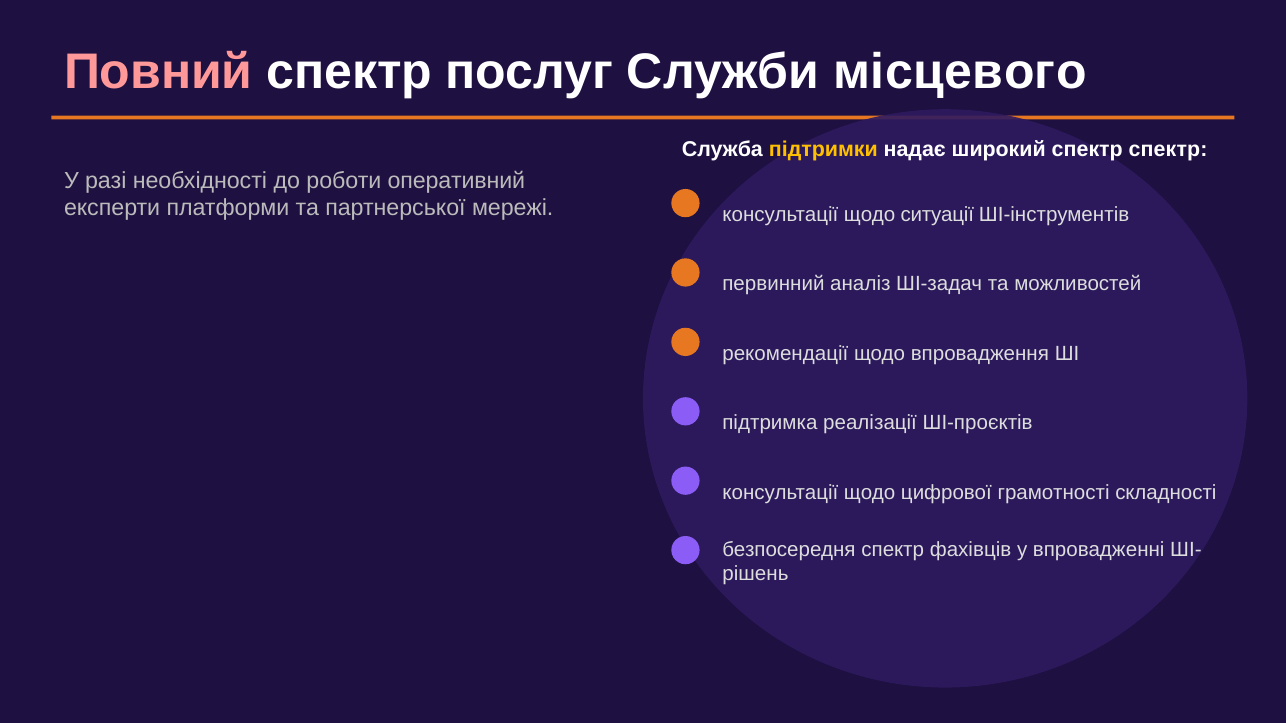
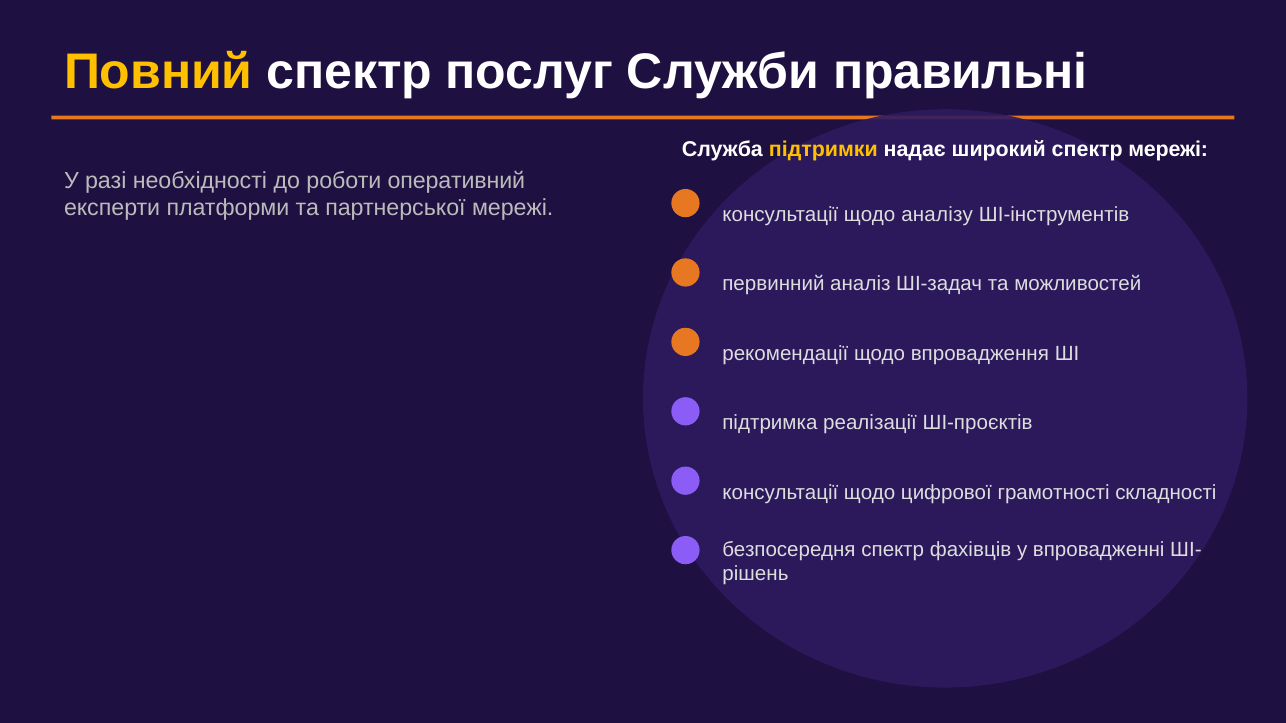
Повний colour: pink -> yellow (158, 72)
місцевого: місцевого -> правильні (960, 72)
спектр спектр: спектр -> мережі (1168, 150)
ситуації: ситуації -> аналізу (937, 215)
